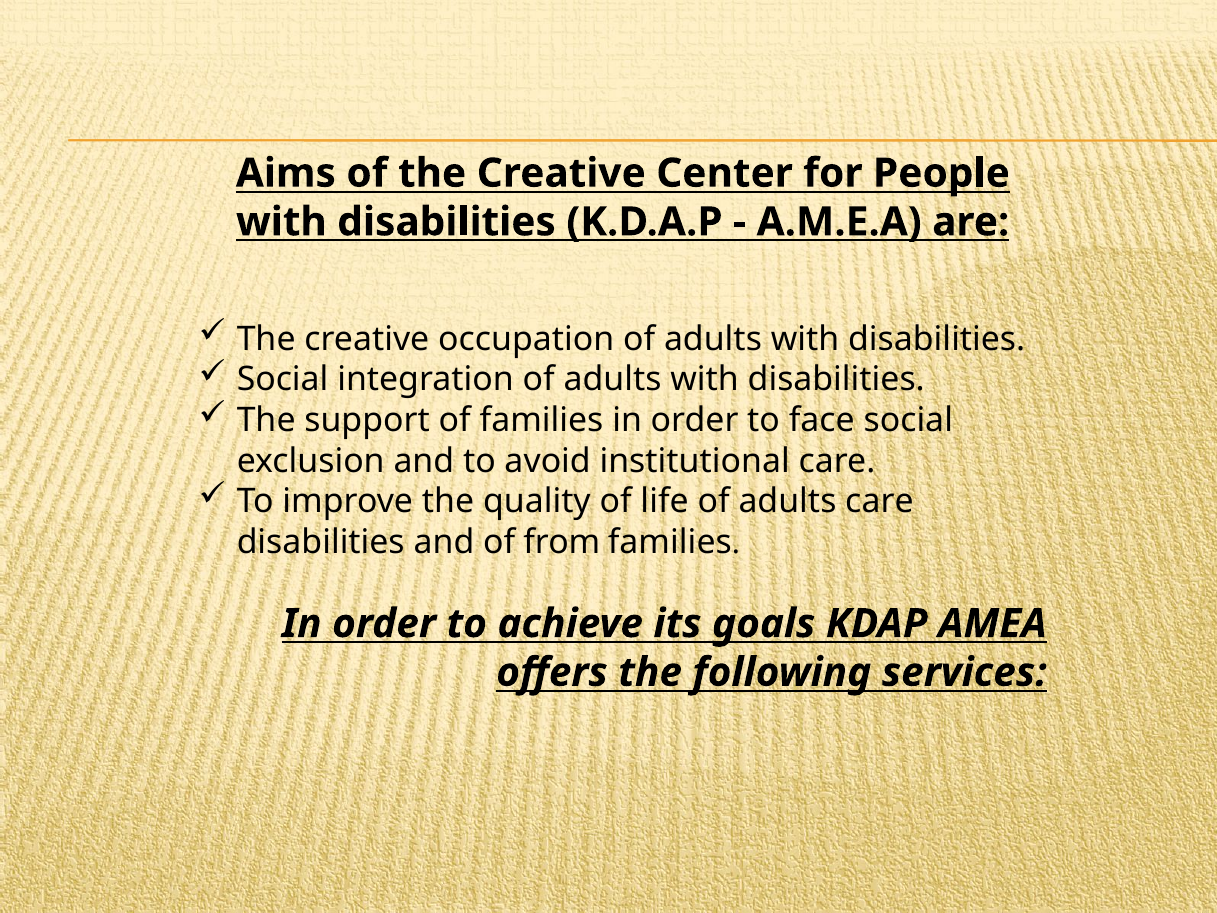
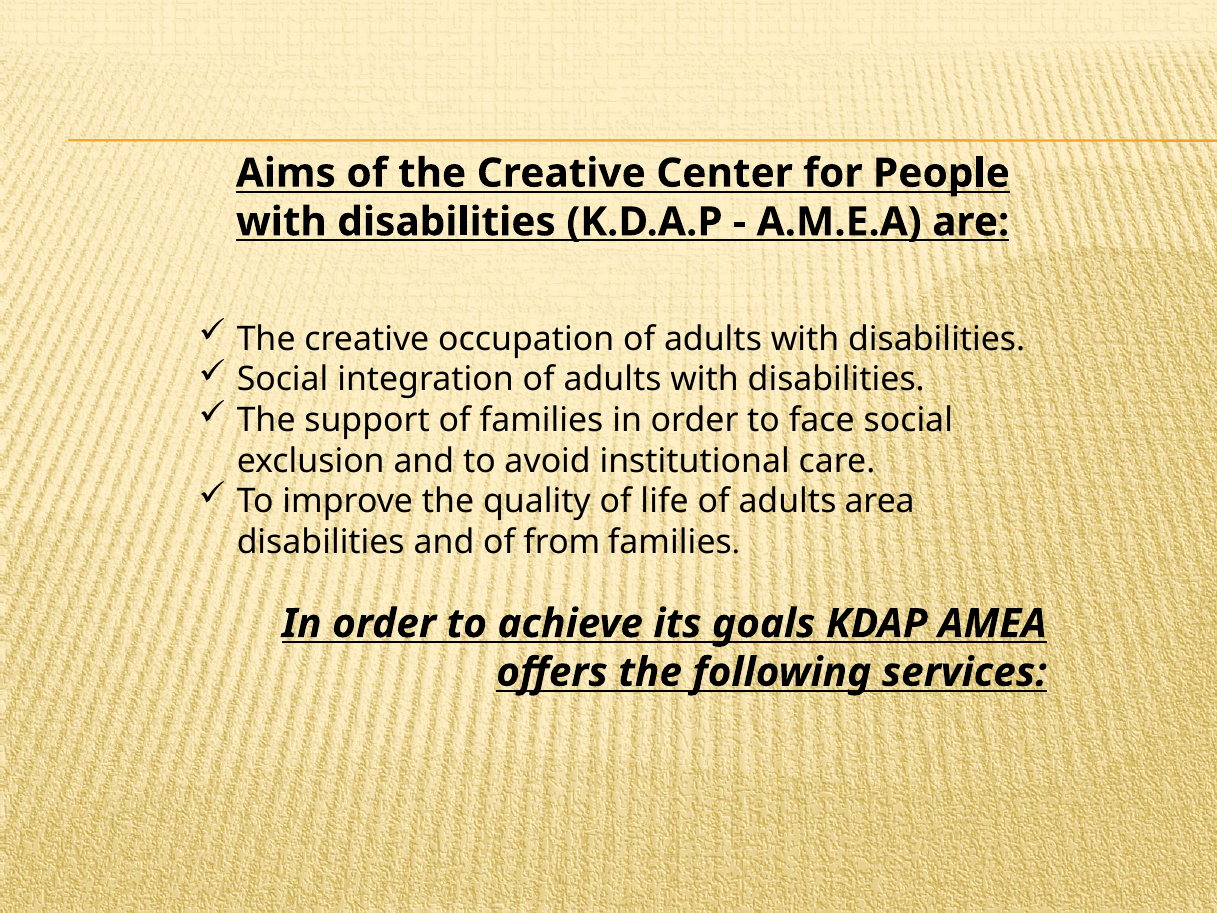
adults care: care -> area (880, 501)
